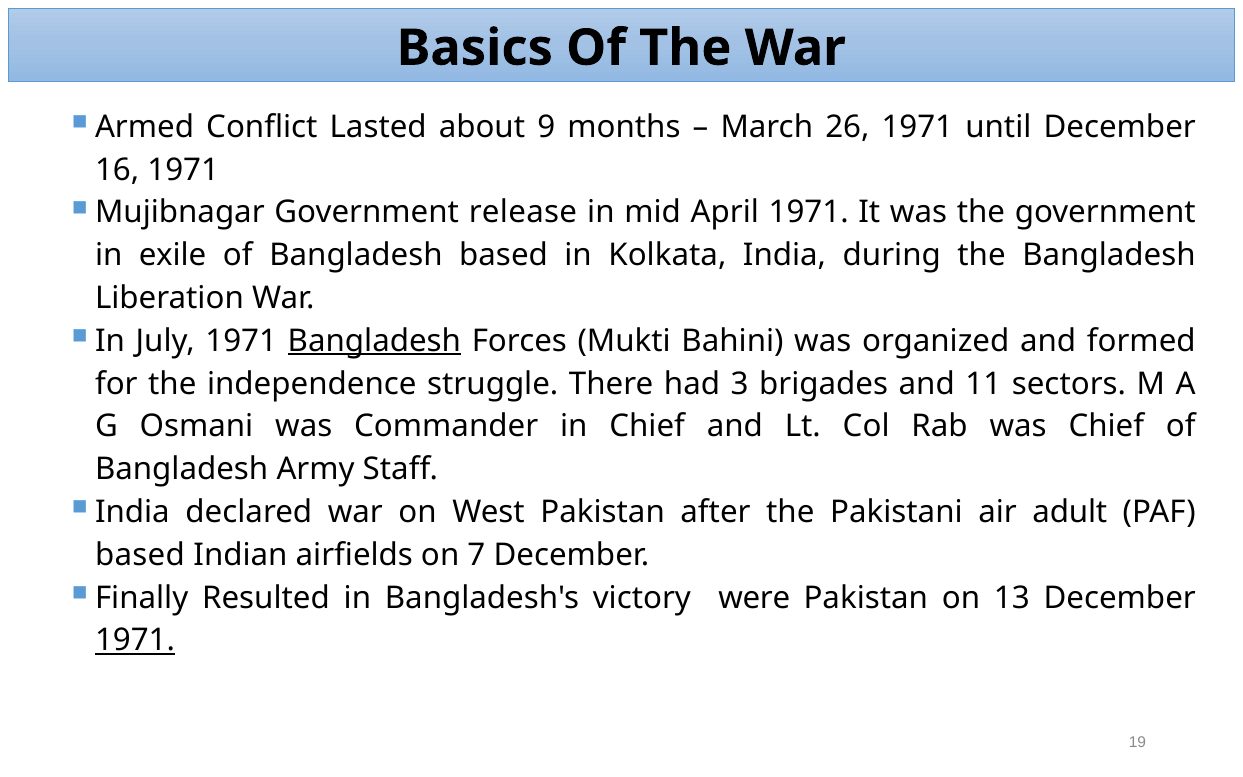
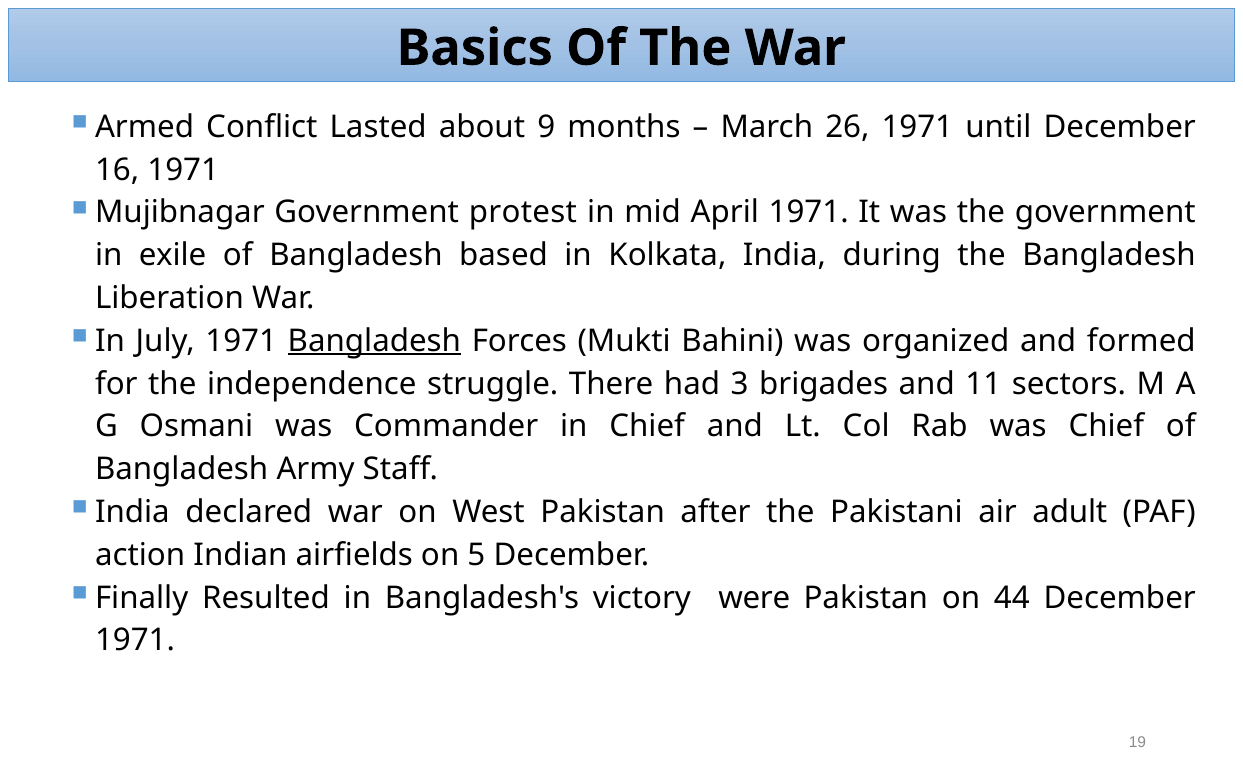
release: release -> protest (523, 212)
based: based -> action (140, 555)
7: 7 -> 5 (476, 555)
13: 13 -> 44 (1012, 598)
1971 underline: present -> none (135, 640)
